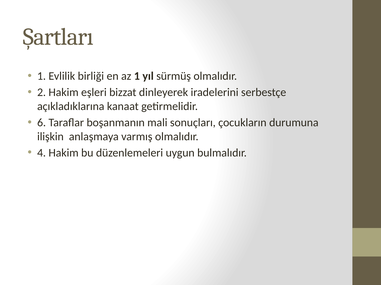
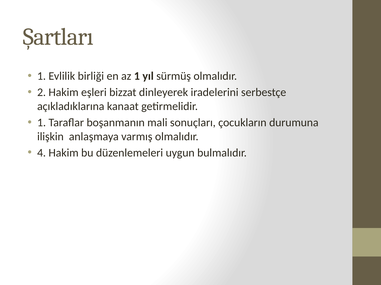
6: 6 -> 1 (42, 123)
